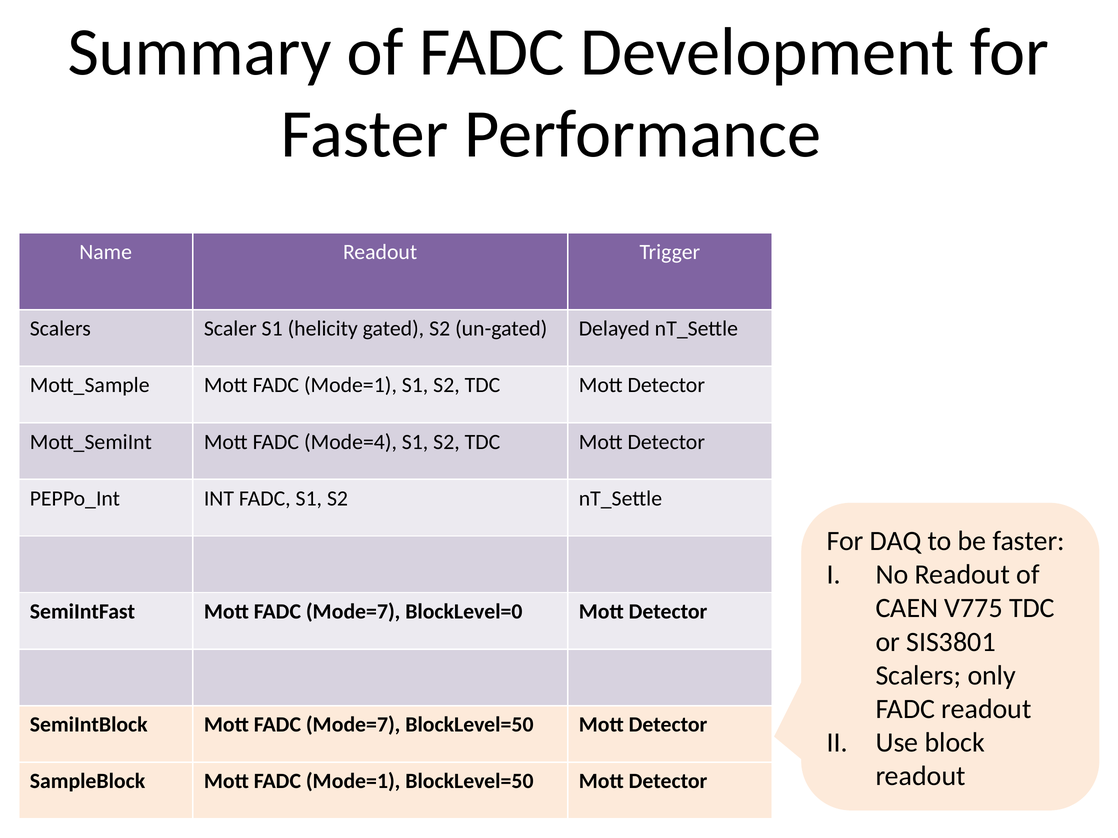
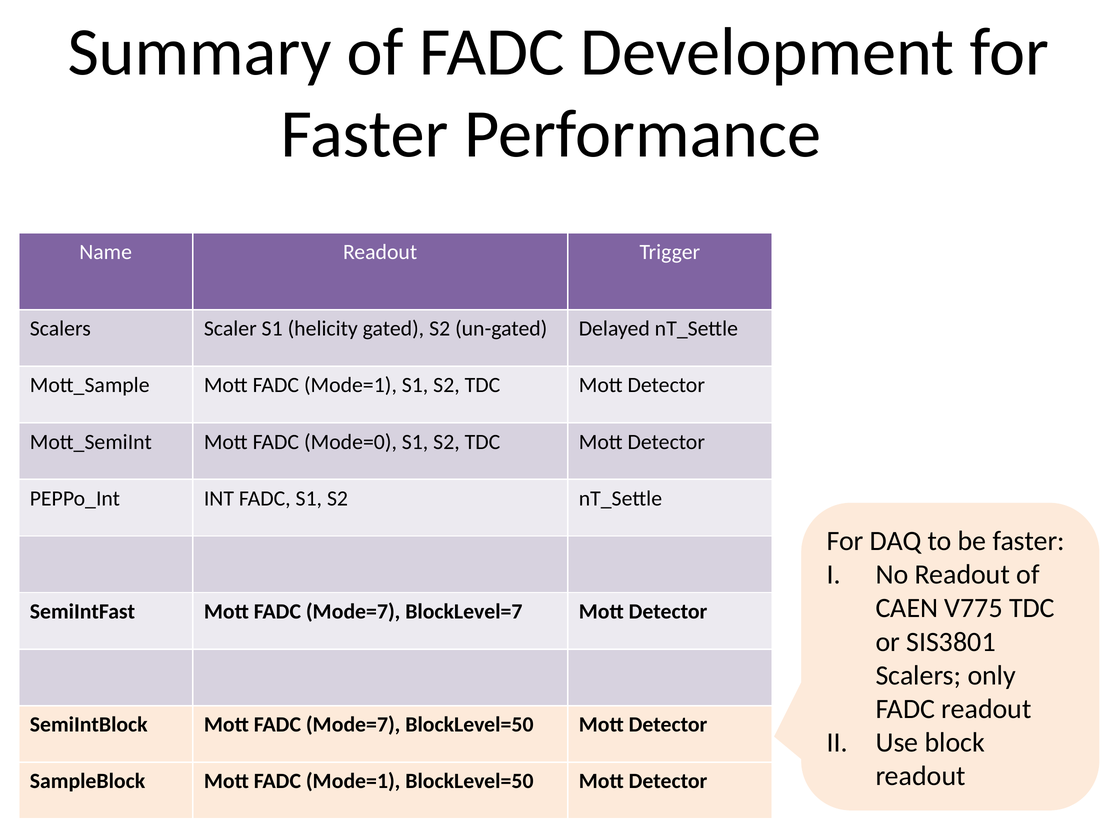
Mode=4: Mode=4 -> Mode=0 (350, 442)
BlockLevel=0: BlockLevel=0 -> BlockLevel=7 (464, 612)
